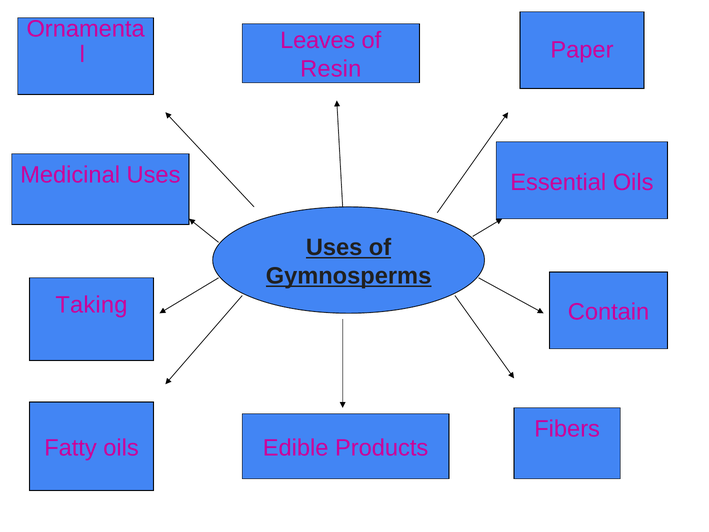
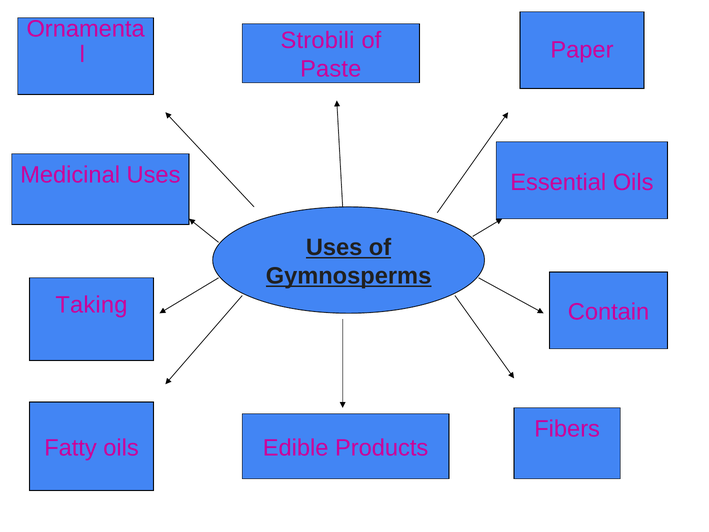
Leaves: Leaves -> Strobili (318, 41)
Resin: Resin -> Paste (331, 69)
